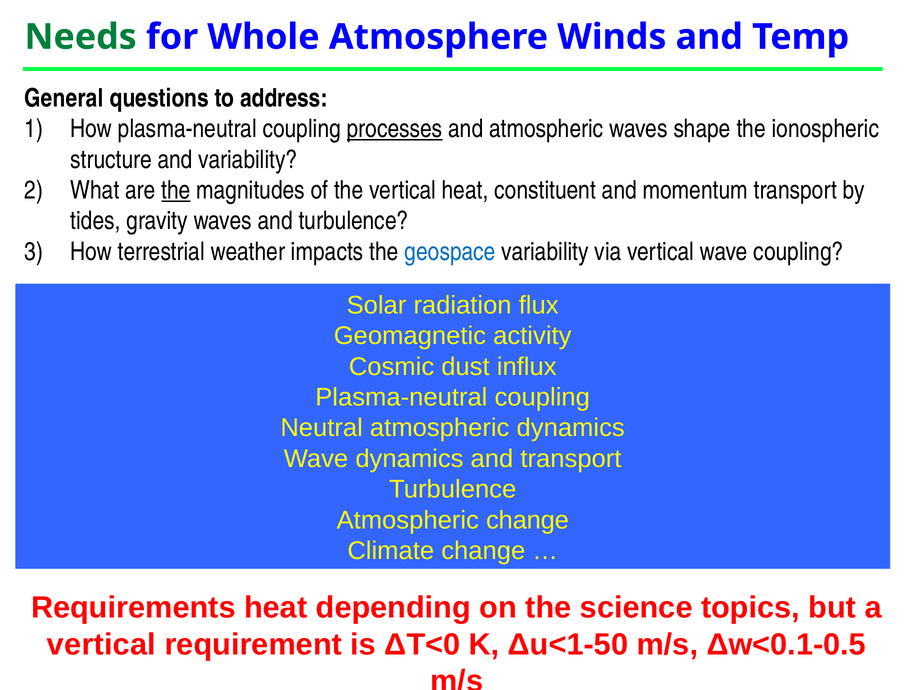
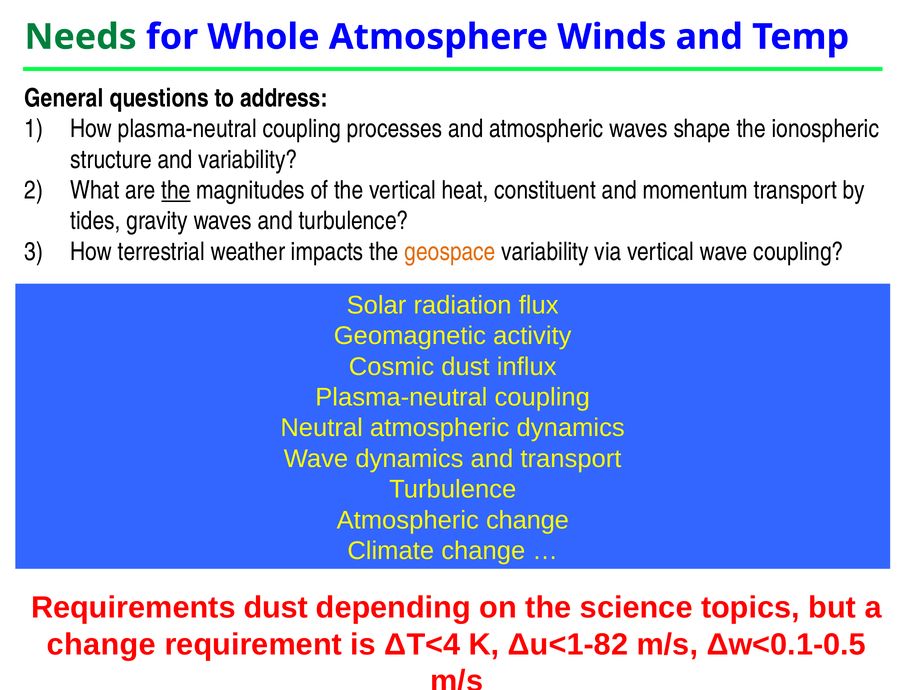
processes underline: present -> none (395, 129)
geospace colour: blue -> orange (450, 252)
Requirements heat: heat -> dust (276, 608)
vertical: vertical -> change (101, 645)
ΔT<0: ΔT<0 -> ΔT<4 (422, 645)
Δu<1-50: Δu<1-50 -> Δu<1-82 (568, 645)
